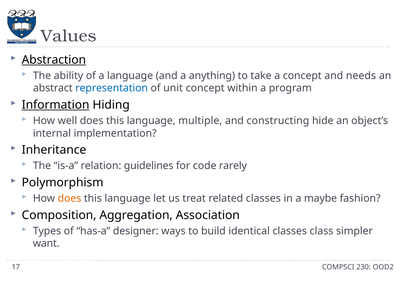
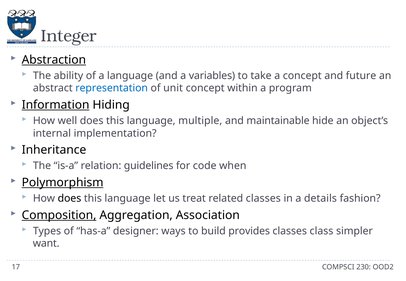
Values: Values -> Integer (69, 36)
anything: anything -> variables (212, 76)
needs: needs -> future (361, 76)
constructing: constructing -> maintainable (278, 121)
rarely: rarely -> when (233, 166)
Polymorphism underline: none -> present (63, 183)
does colour: orange -> black (69, 198)
maybe: maybe -> details (320, 198)
Composition underline: none -> present (59, 215)
identical: identical -> provides (249, 231)
